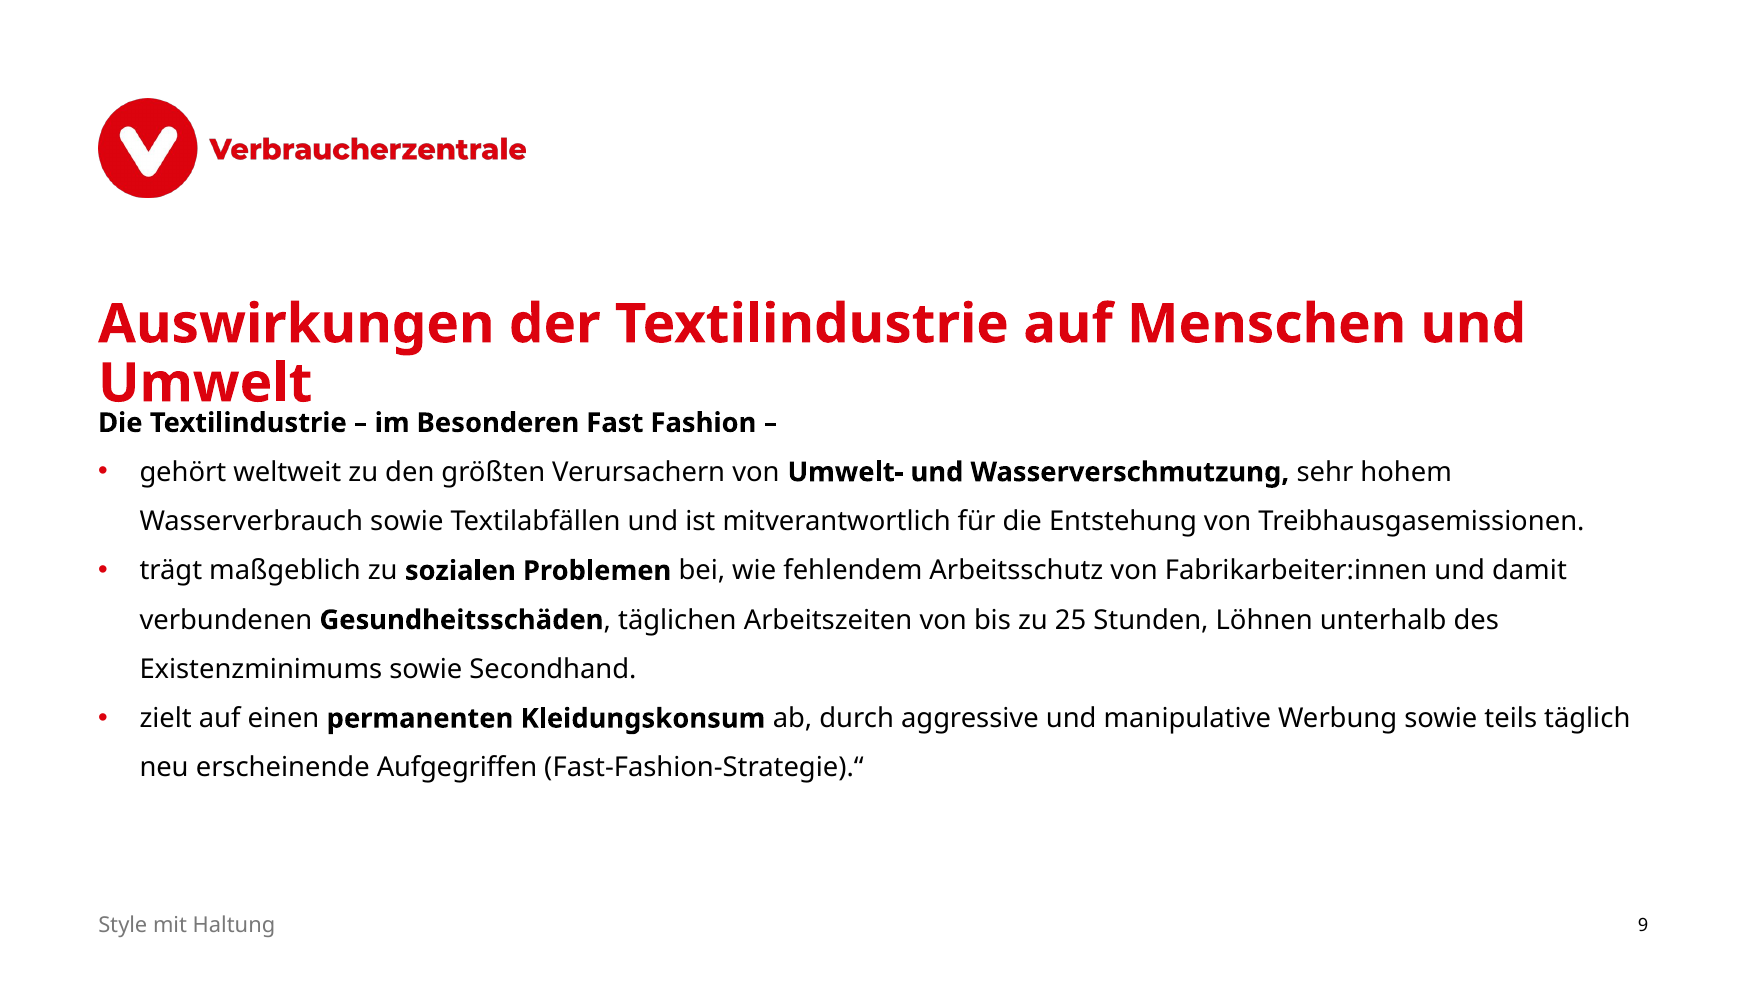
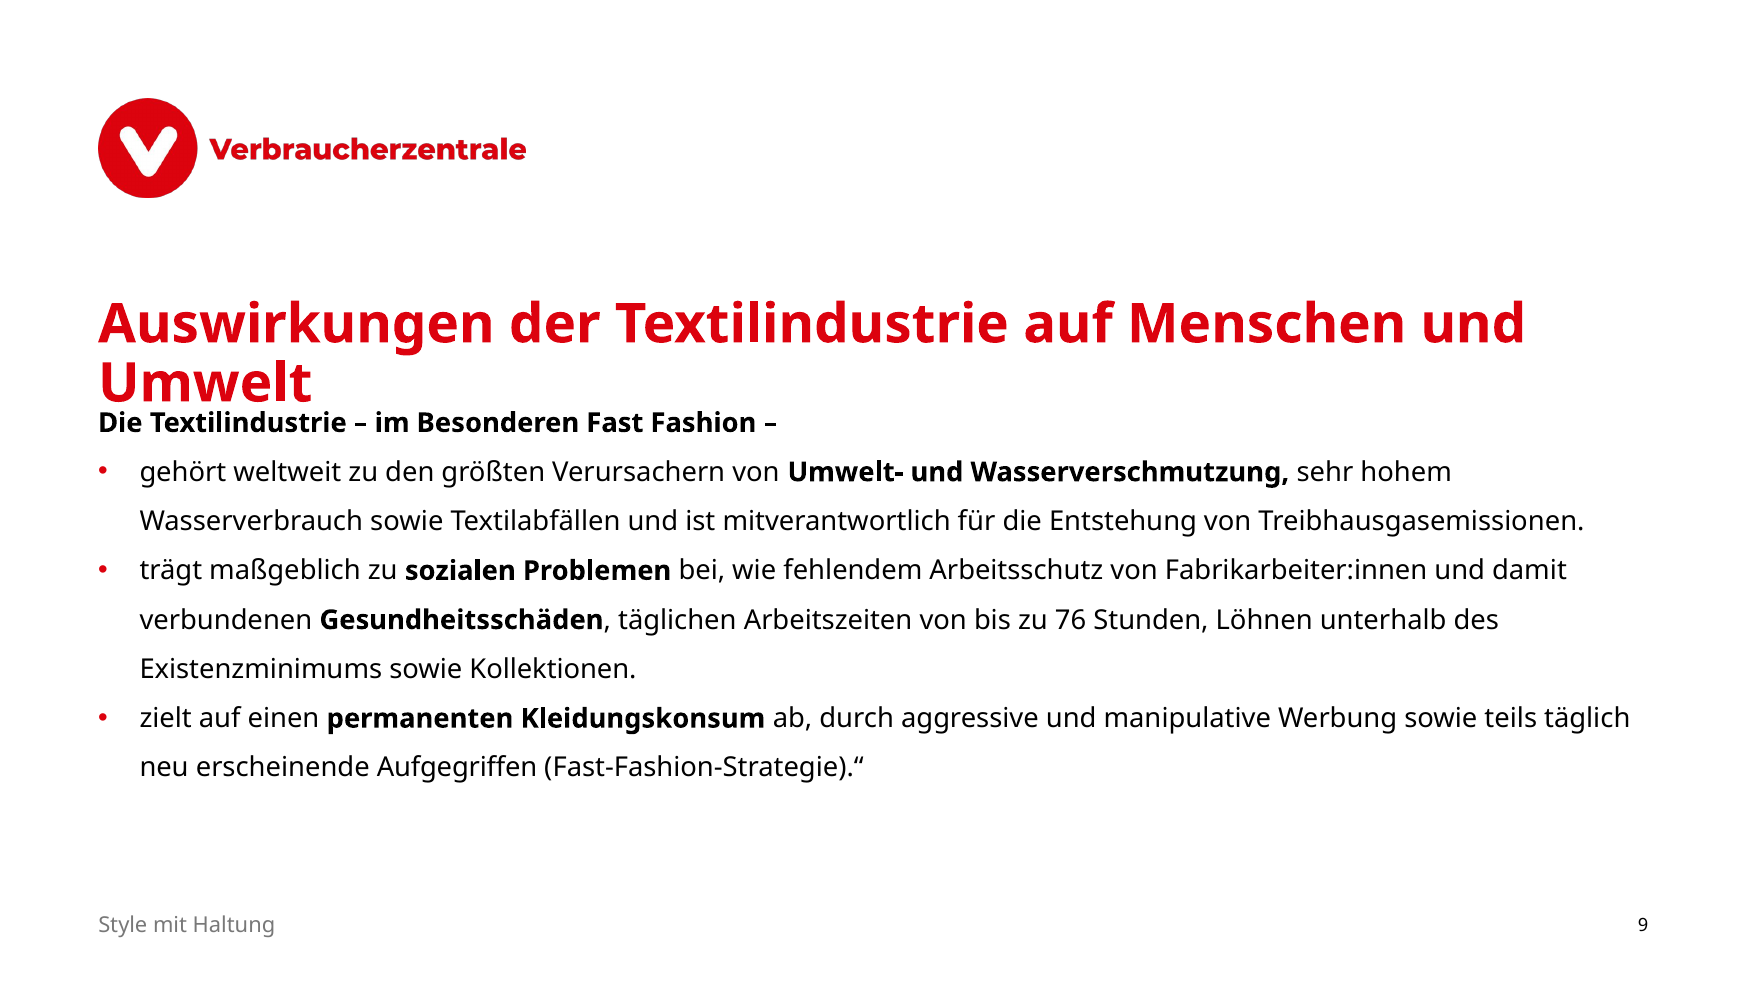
25: 25 -> 76 (1071, 620)
Secondhand: Secondhand -> Kollektionen (553, 669)
